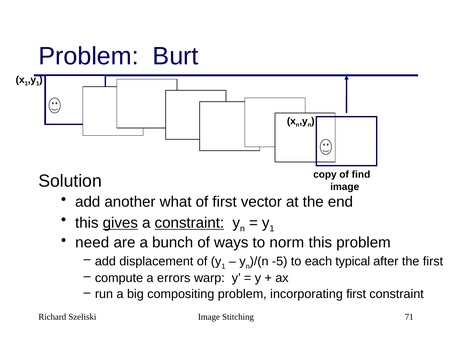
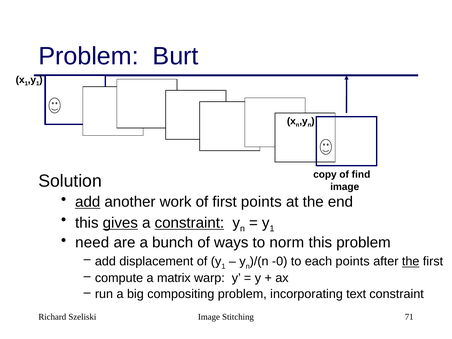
add underline: none -> present (88, 202)
what: what -> work (176, 202)
first vector: vector -> points (261, 202)
-5: -5 -> -0 (280, 262)
each typical: typical -> points (353, 262)
the underline: none -> present (411, 262)
errors: errors -> matrix (174, 278)
incorporating first: first -> text (356, 294)
